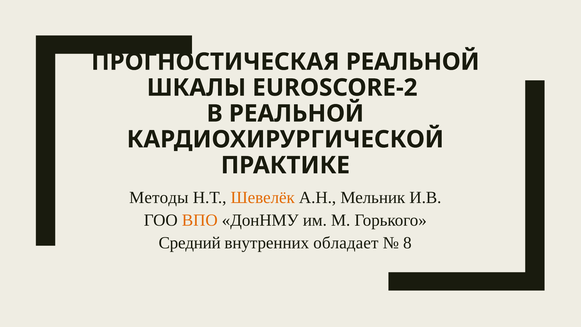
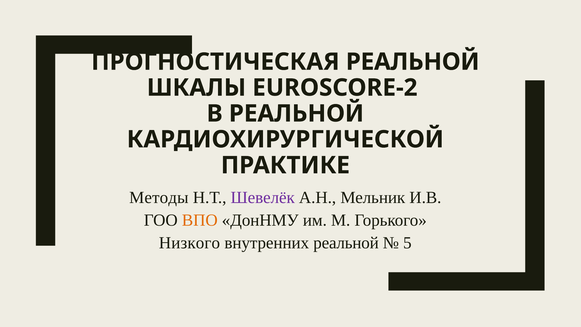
Шевелёк colour: orange -> purple (263, 197)
Средний: Средний -> Низкого (189, 243)
внутренних обладает: обладает -> реальной (346, 243)
8: 8 -> 5 (407, 243)
